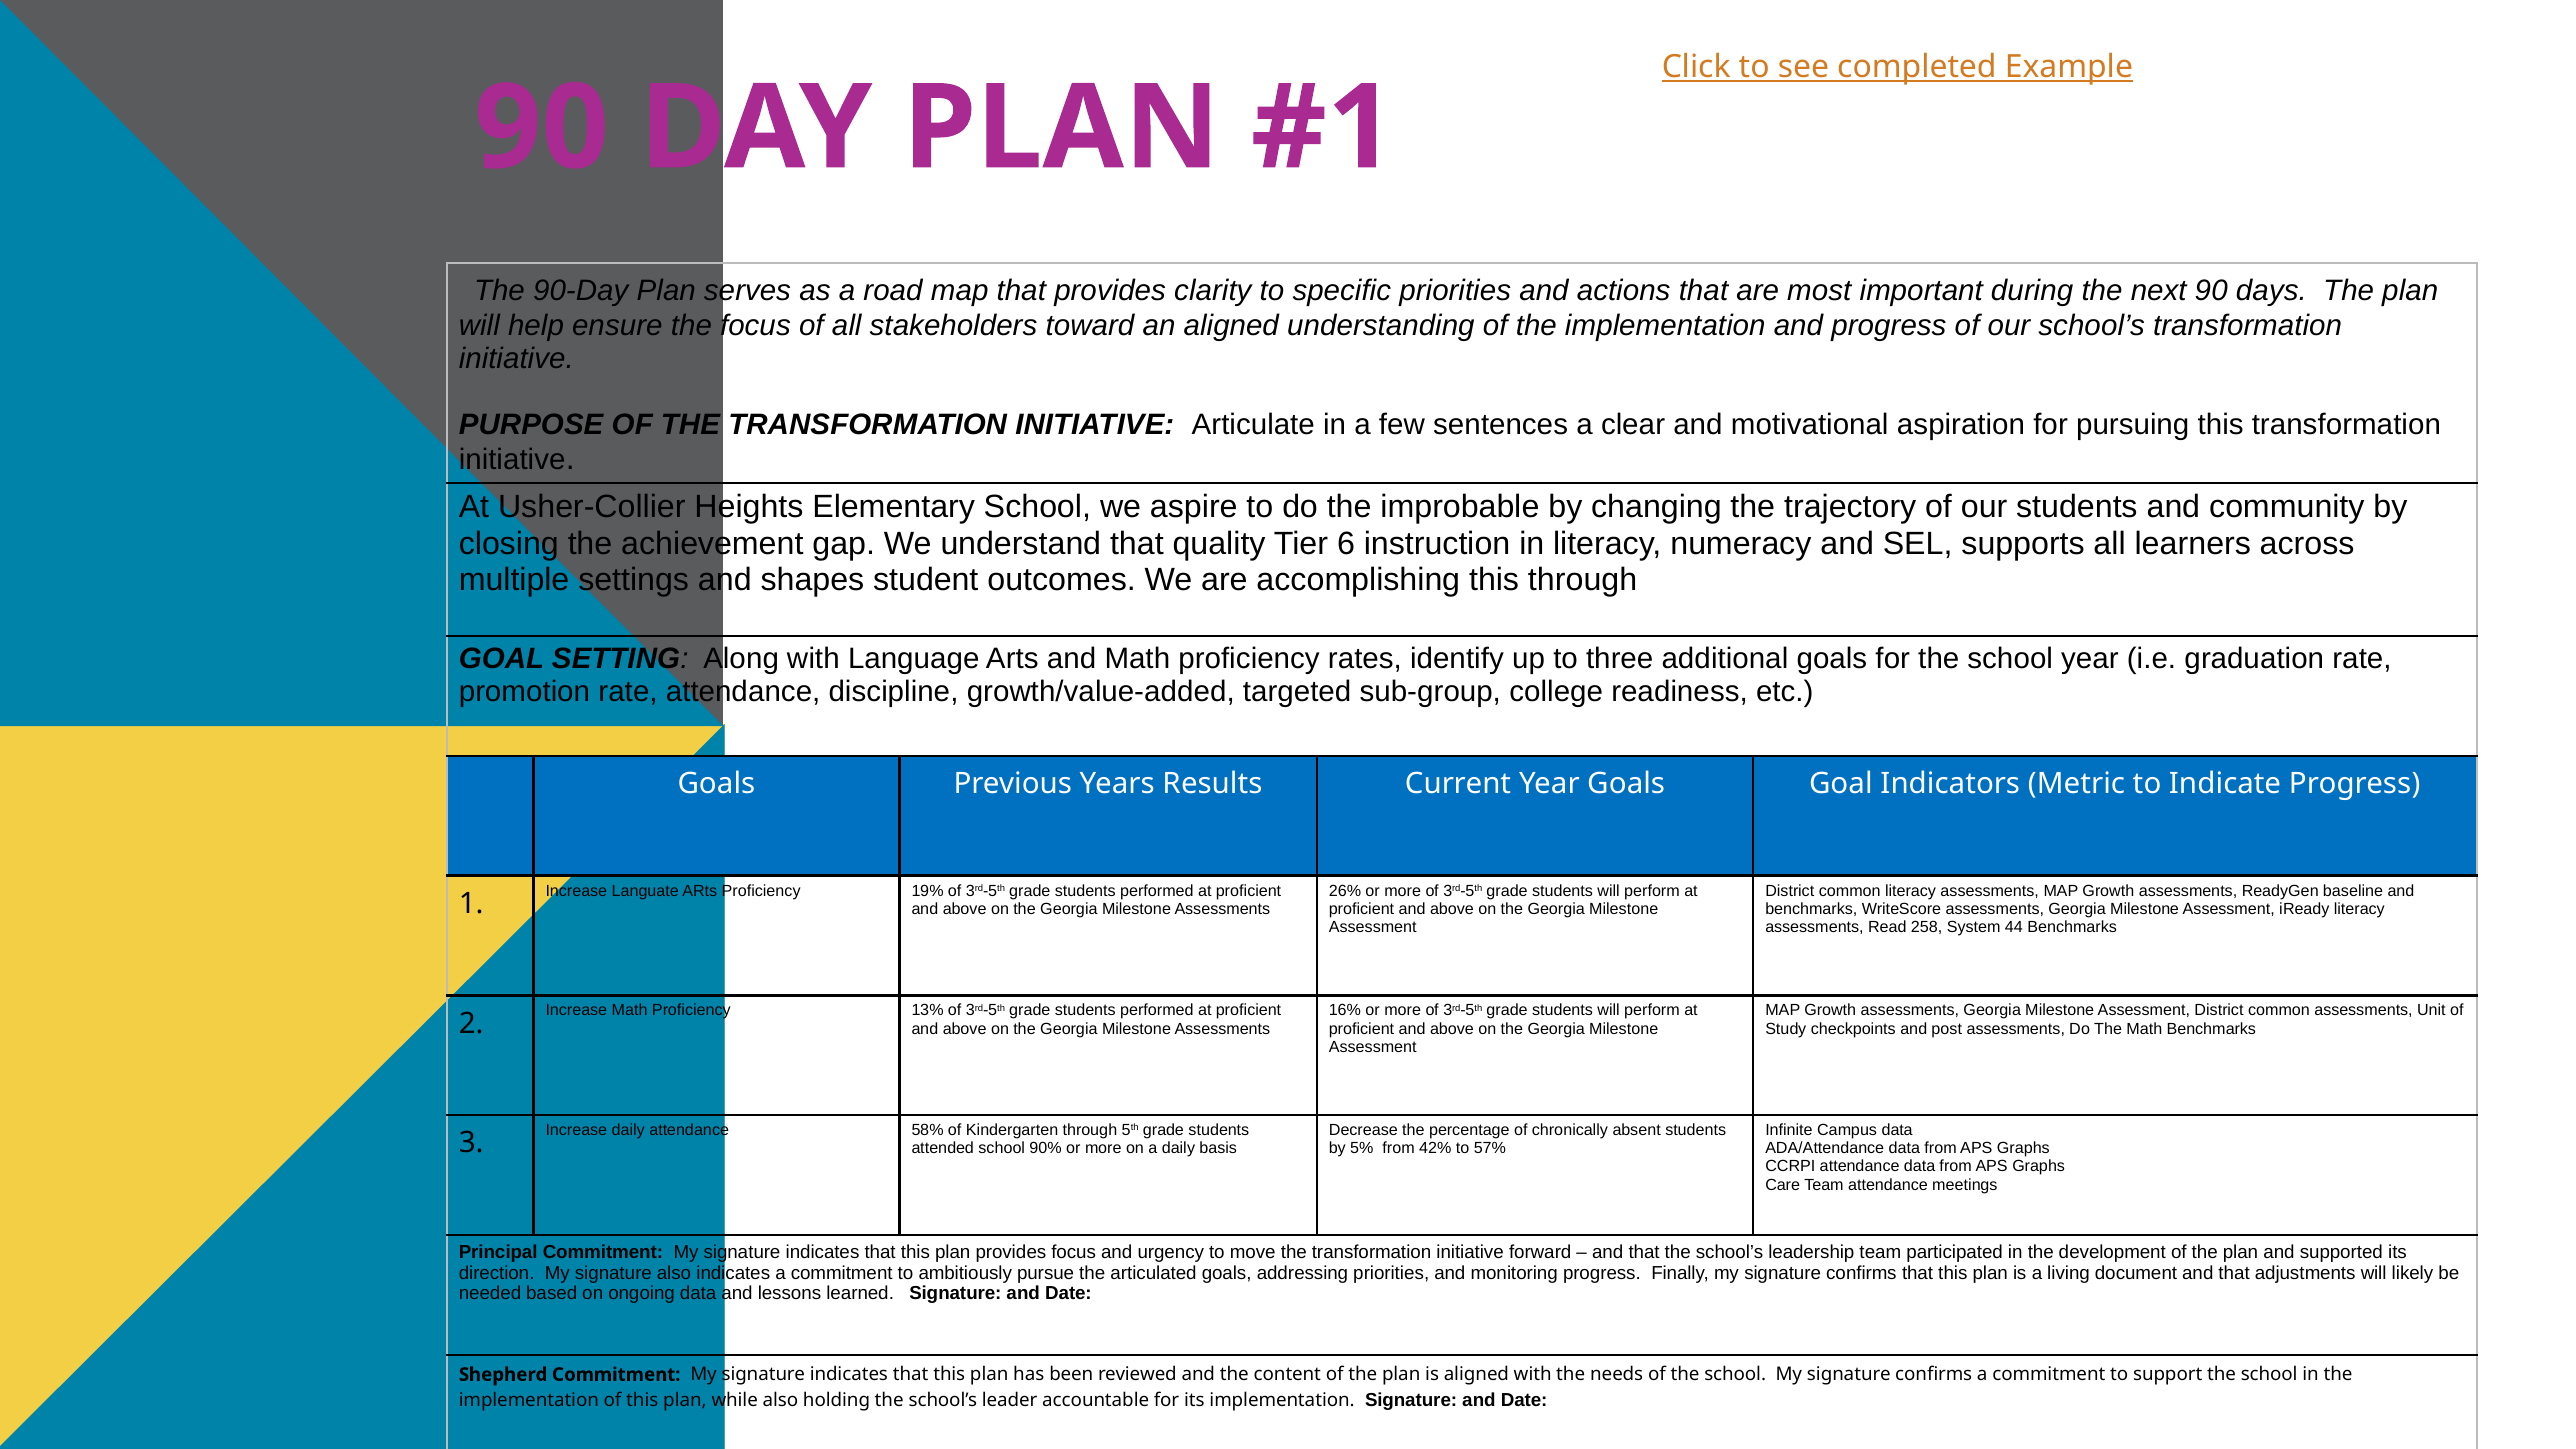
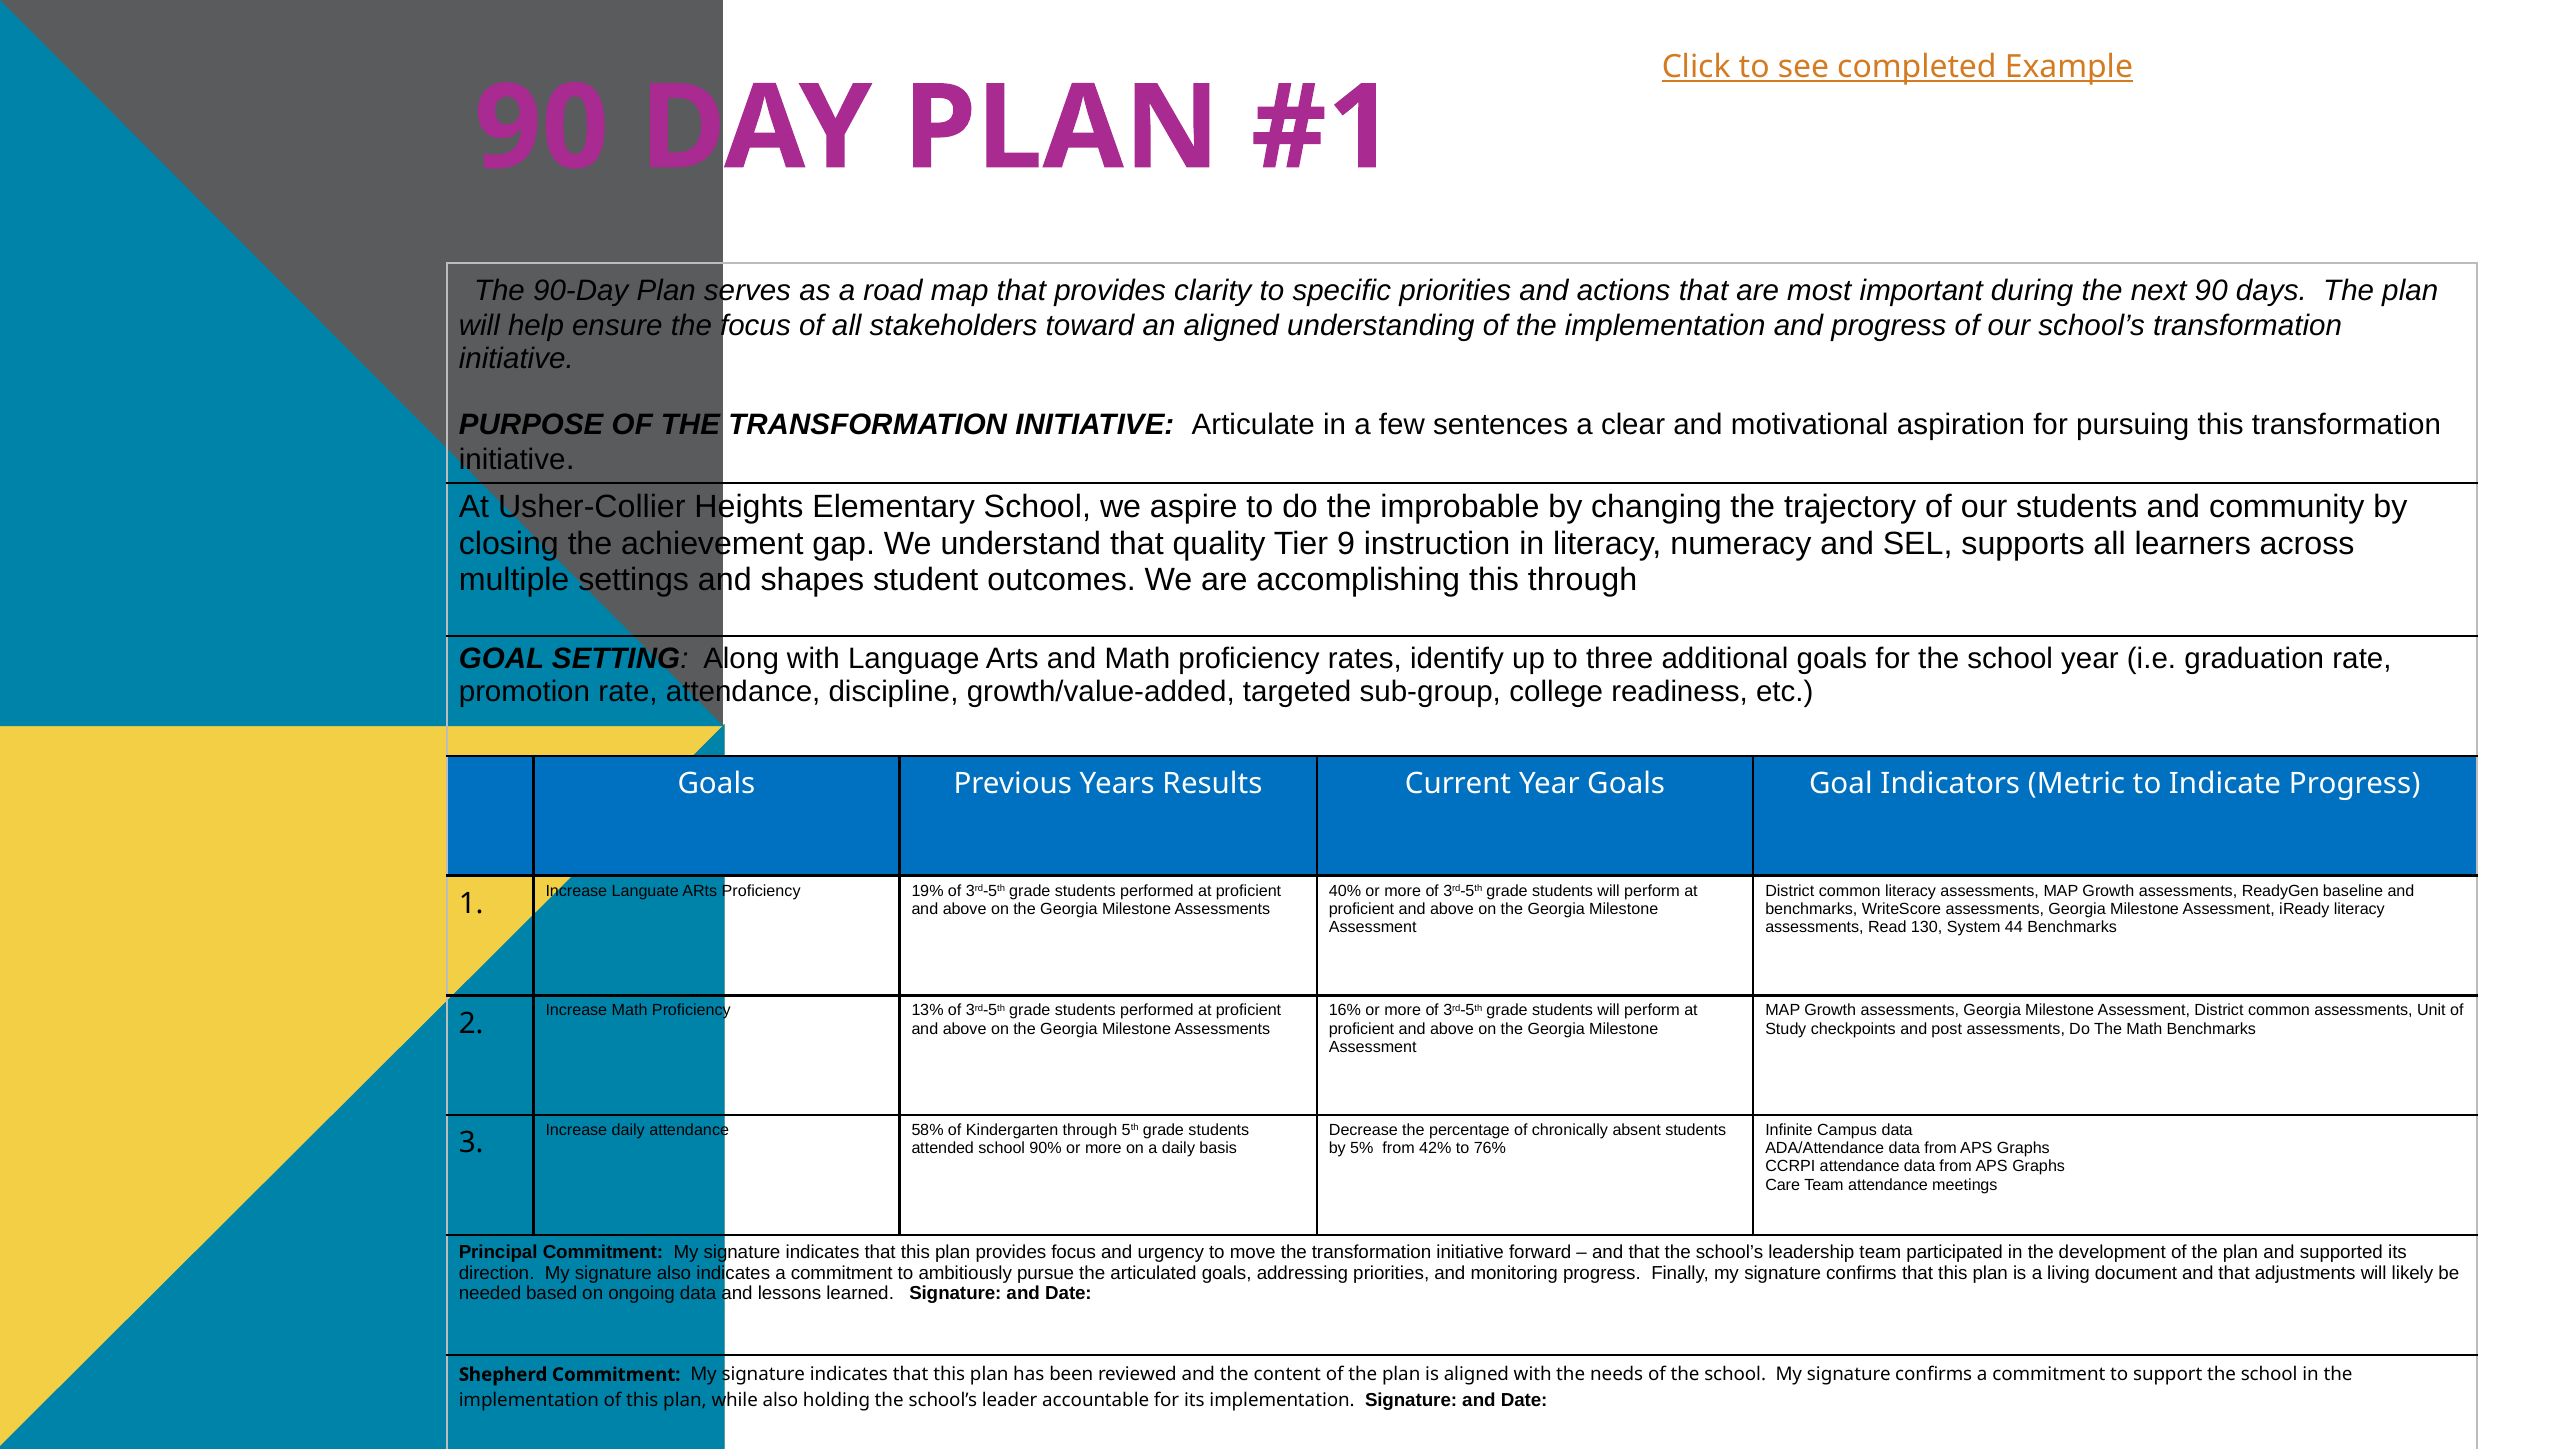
6: 6 -> 9 (1346, 543)
26%: 26% -> 40% (1345, 891)
258: 258 -> 130 (1927, 927)
57%: 57% -> 76% (1490, 1149)
